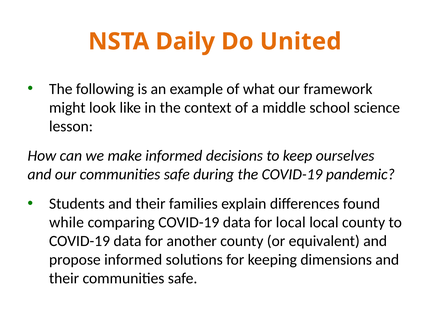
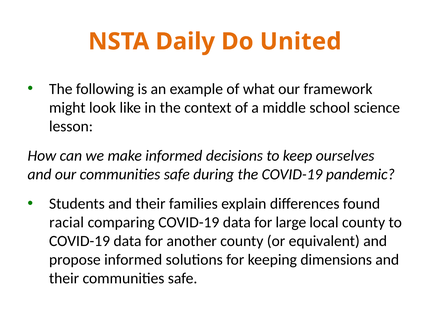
while: while -> racial (67, 222)
for local: local -> large (291, 222)
